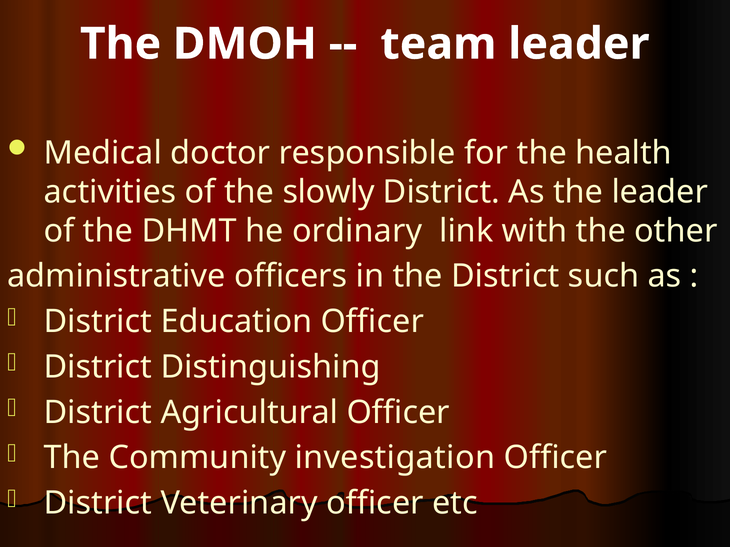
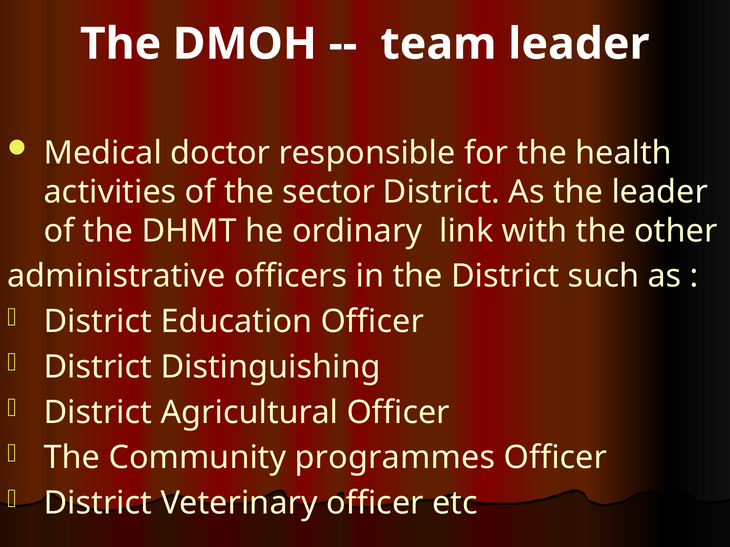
slowly: slowly -> sector (329, 192)
investigation: investigation -> programmes (395, 458)
